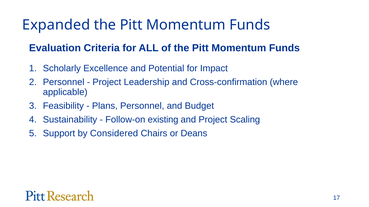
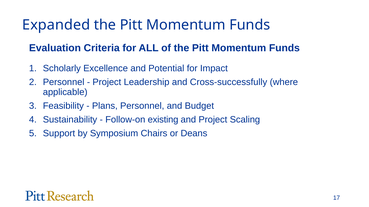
Cross-confirmation: Cross-confirmation -> Cross-successfully (229, 82)
Considered: Considered -> Symposium (114, 134)
